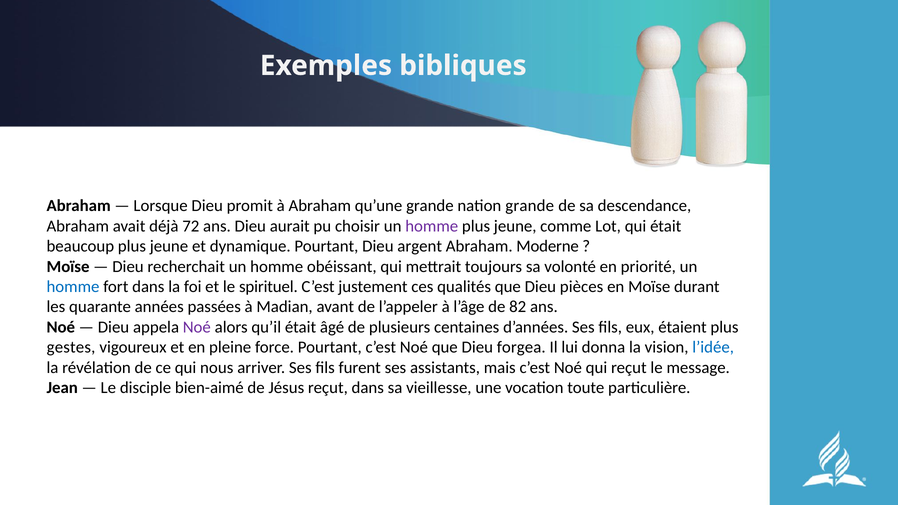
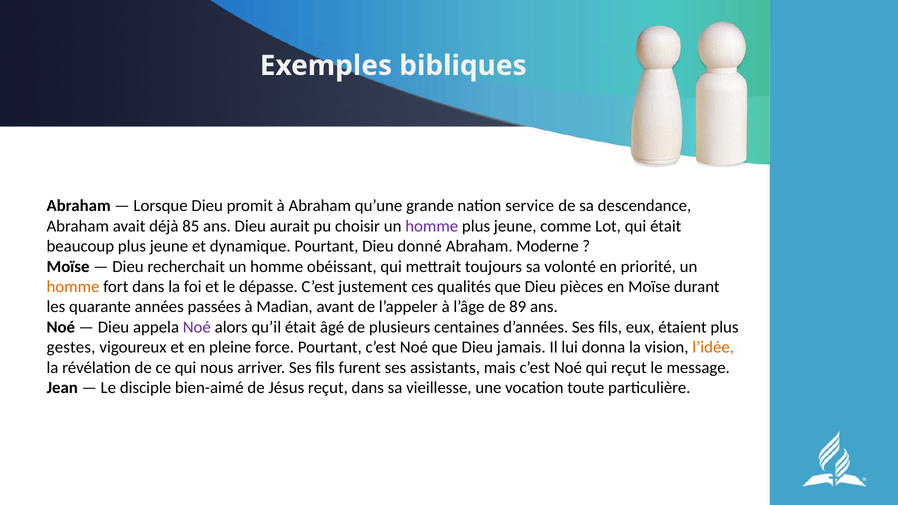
nation grande: grande -> service (530, 206)
72: 72 -> 85 (191, 226)
argent: argent -> donné (420, 246)
homme colour: blue -> orange (73, 287)
spirituel: spirituel -> dépasse (268, 287)
82: 82 -> 89 (518, 307)
forgea: forgea -> jamais (521, 347)
l’idée colour: blue -> orange (713, 347)
